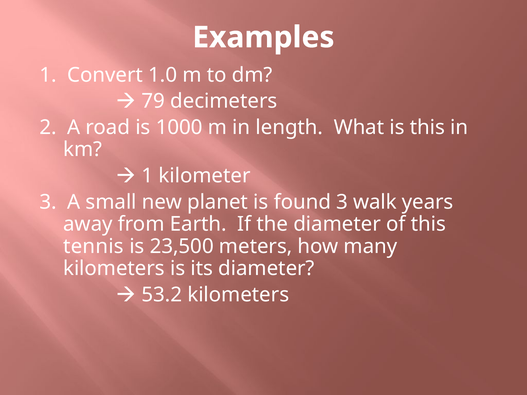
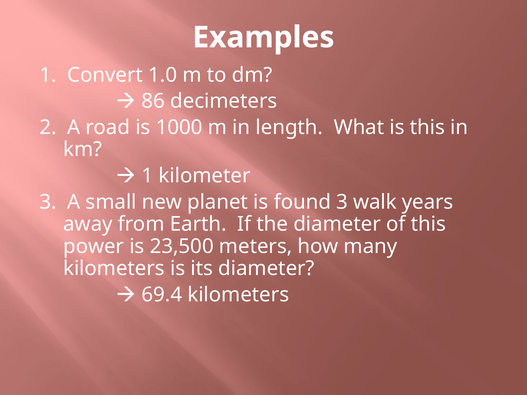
79: 79 -> 86 (153, 101)
tennis: tennis -> power (94, 246)
53.2: 53.2 -> 69.4 (162, 295)
